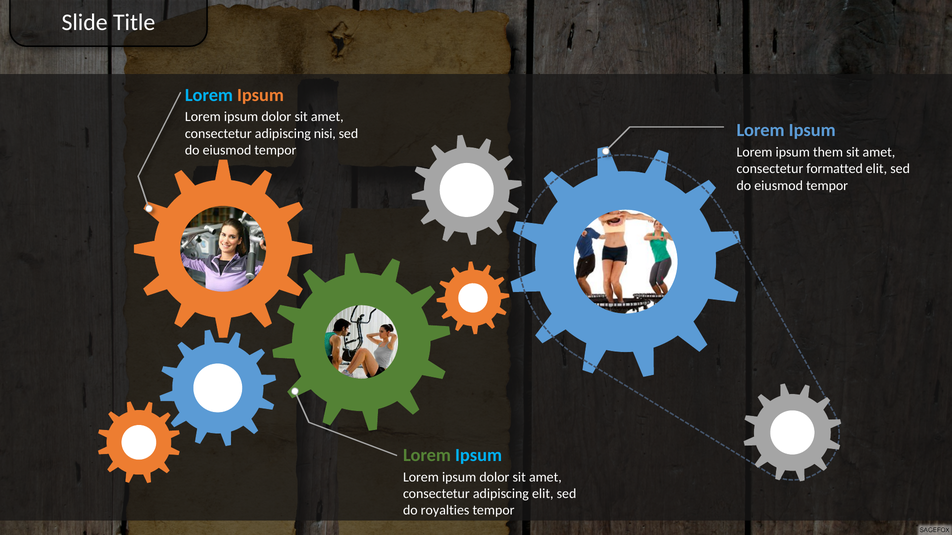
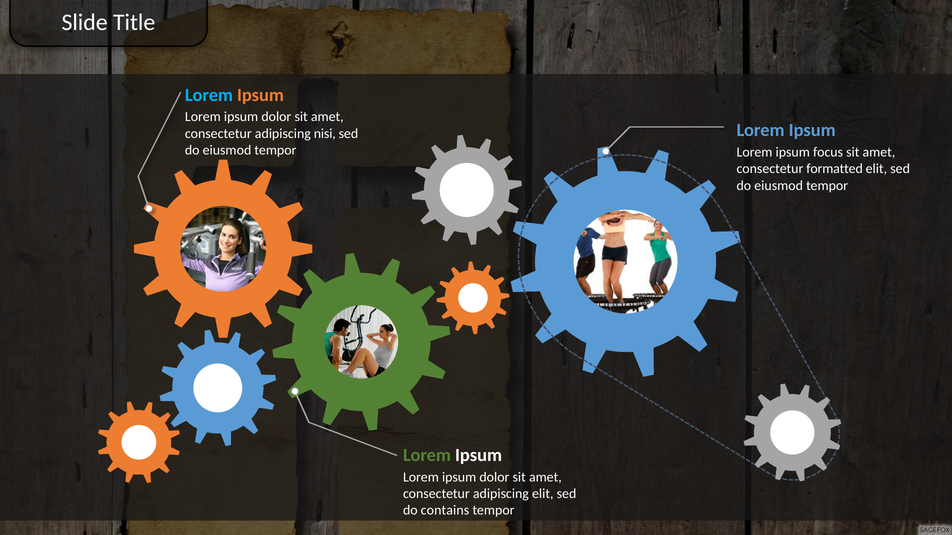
them: them -> focus (828, 152)
Ipsum colour: light blue -> white (479, 456)
royalties: royalties -> contains (445, 511)
